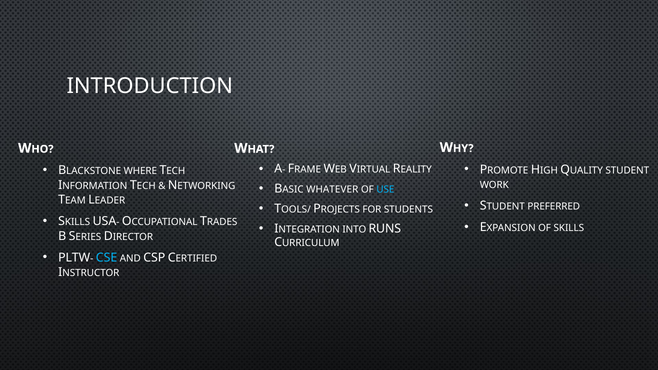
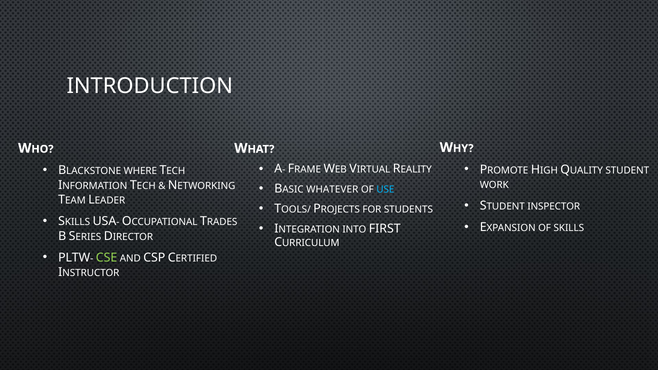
PREFERRED: PREFERRED -> INSPECTOR (554, 207)
RUNS: RUNS -> FIRST (385, 229)
CSE colour: light blue -> light green (107, 258)
